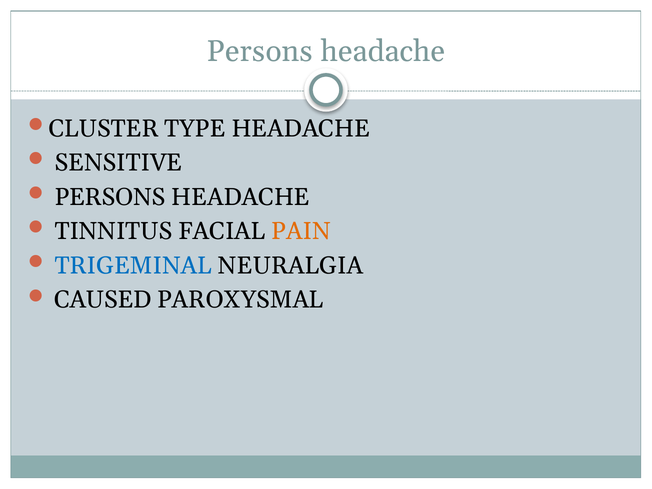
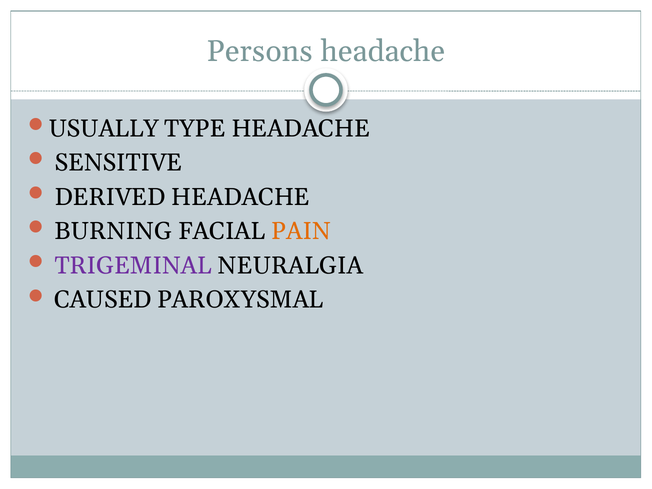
CLUSTER: CLUSTER -> USUALLY (104, 128)
PERSONS: PERSONS -> DERIVED (110, 197)
TINNITUS: TINNITUS -> BURNING (113, 231)
TRIGEMINAL colour: blue -> purple (133, 266)
